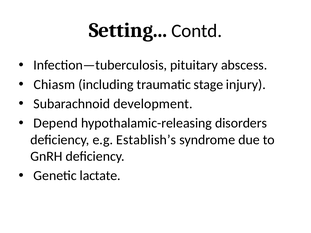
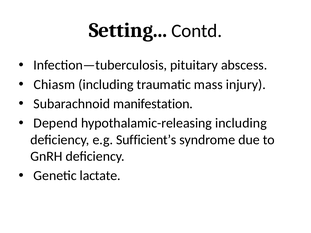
stage: stage -> mass (208, 85)
development: development -> manifestation (153, 104)
hypothalamic-releasing disorders: disorders -> including (241, 123)
Establish’s: Establish’s -> Sufficient’s (146, 140)
